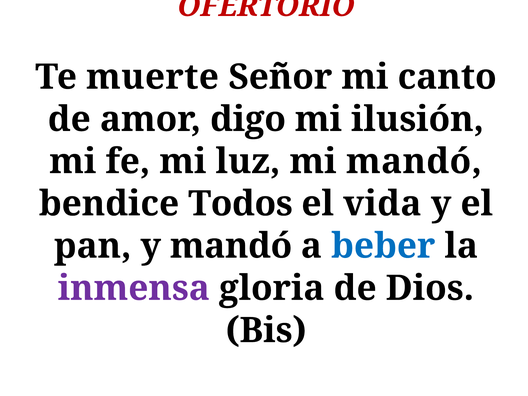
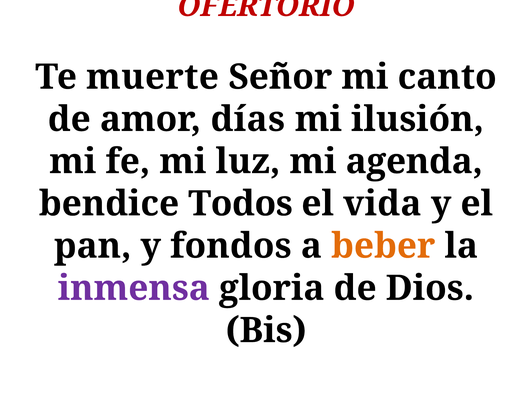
digo: digo -> días (248, 119)
mi mandó: mandó -> agenda (414, 162)
y mandó: mandó -> fondos (231, 246)
beber colour: blue -> orange (383, 246)
